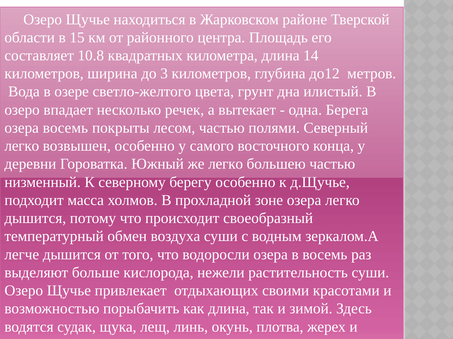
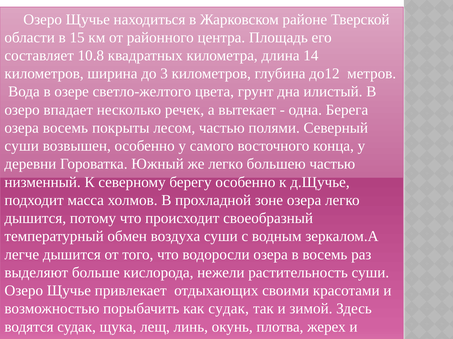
легко: легко -> суши (22, 146)
как длина: длина -> судак (229, 309)
